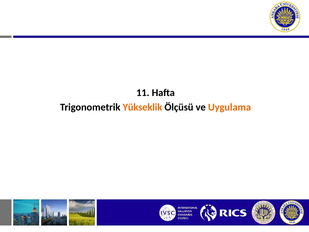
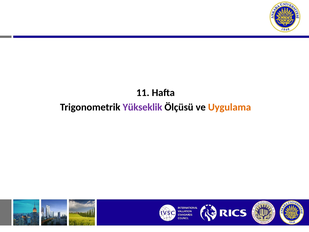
Yükseklik colour: orange -> purple (142, 107)
